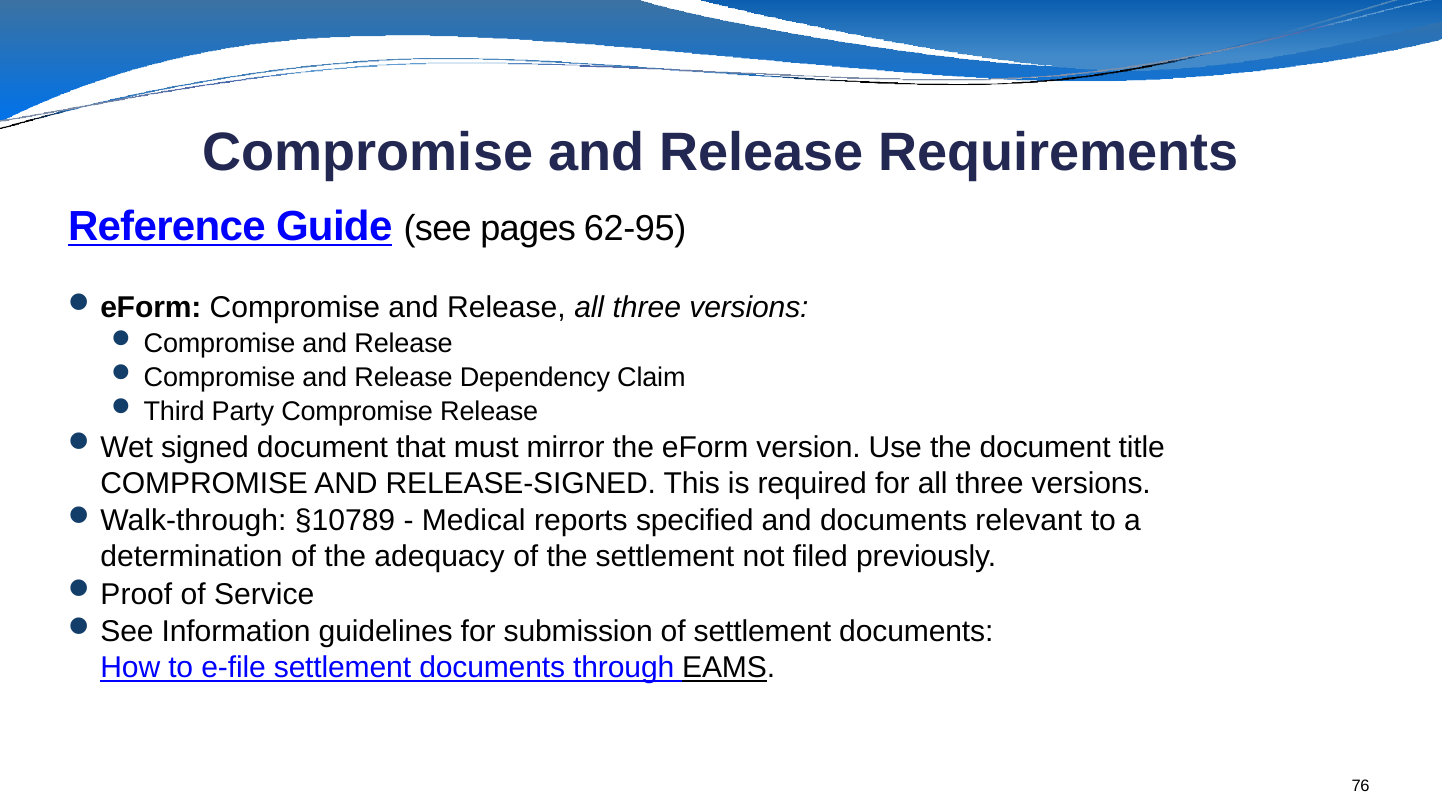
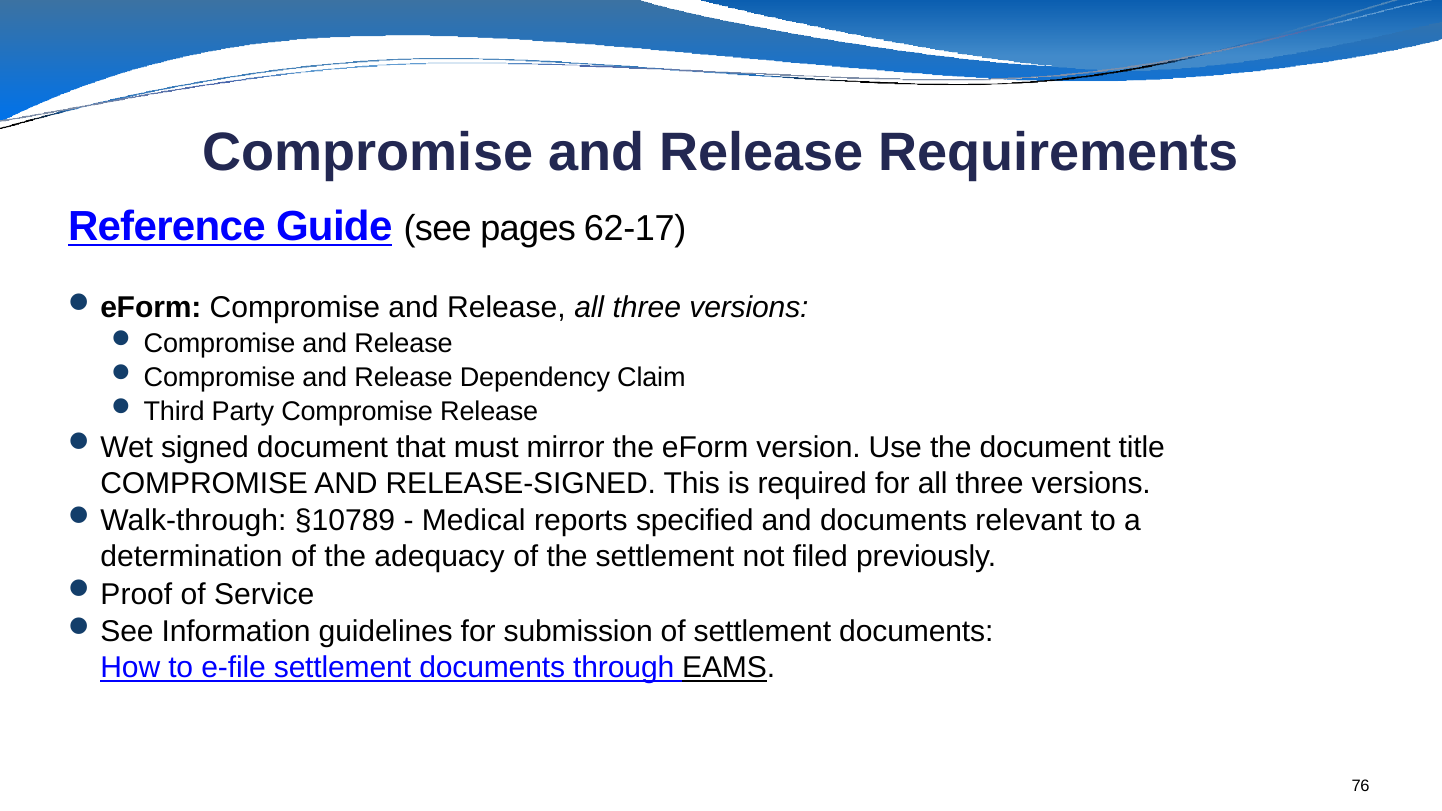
62-95: 62-95 -> 62-17 (635, 229)
